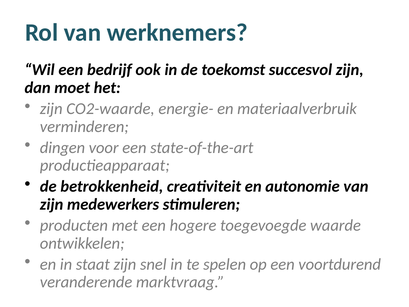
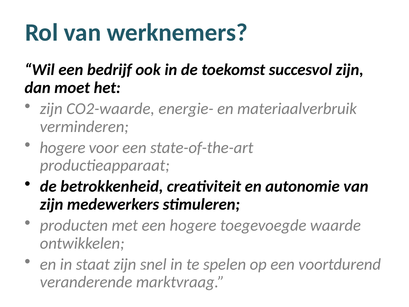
dingen: dingen -> hogere (63, 148)
